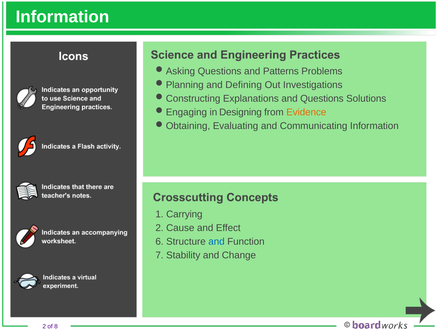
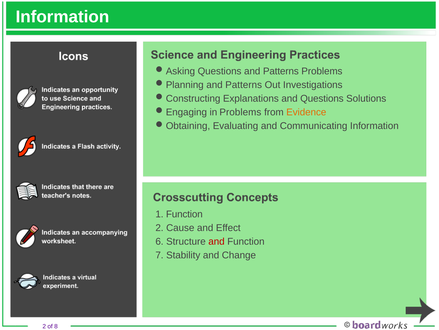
Defining: Defining -> Patterns (244, 85)
in Designing: Designing -> Problems (240, 112)
1 Carrying: Carrying -> Function (184, 214)
and colour: blue -> red (216, 241)
